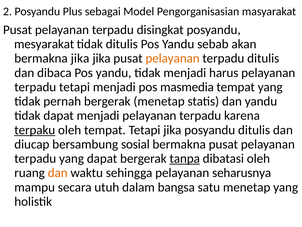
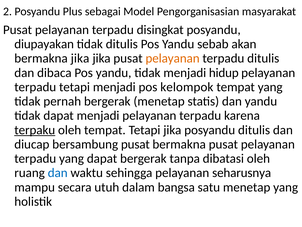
mesyarakat: mesyarakat -> diupayakan (44, 44)
harus: harus -> hidup (224, 73)
masmedia: masmedia -> kelompok (187, 87)
bersambung sosial: sosial -> pusat (135, 144)
tanpa underline: present -> none (185, 158)
dan colour: orange -> blue (58, 173)
